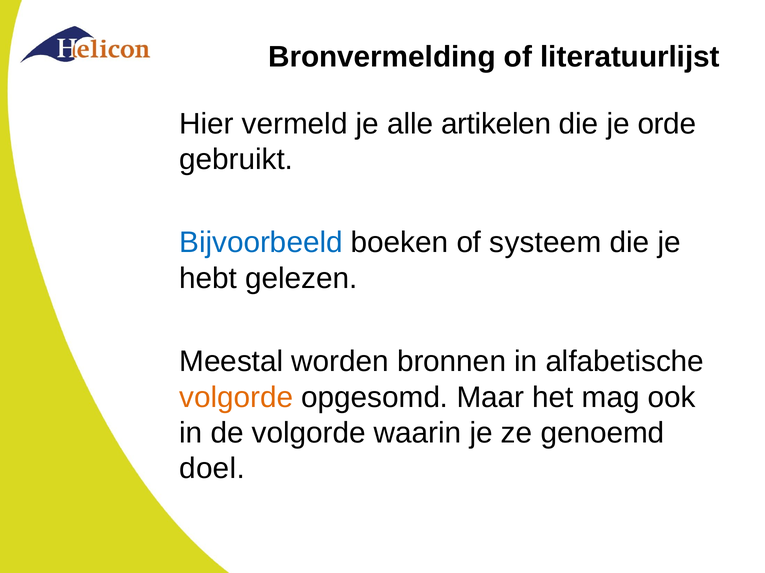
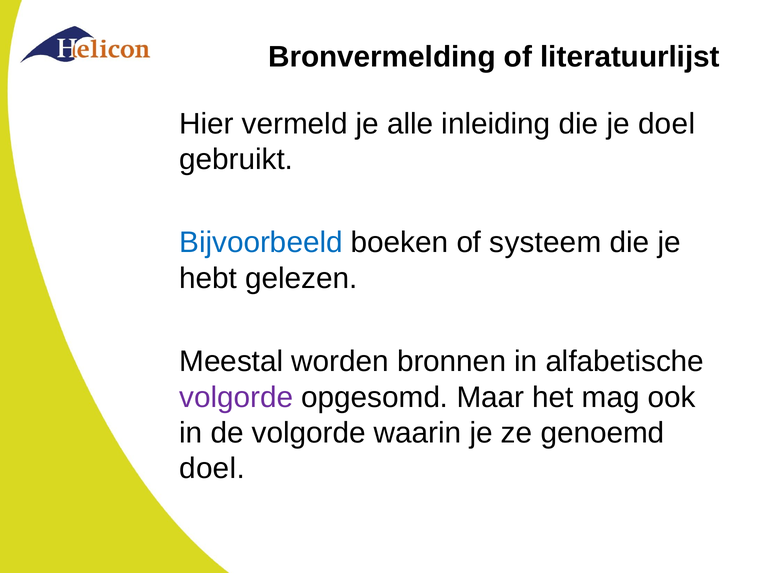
artikelen: artikelen -> inleiding (496, 124)
je orde: orde -> doel (667, 124)
volgorde colour: orange -> purple (236, 398)
